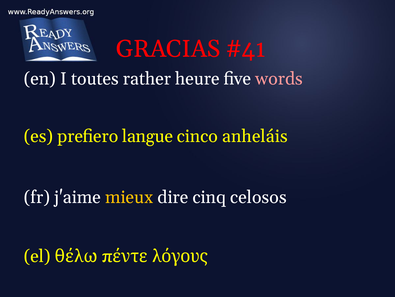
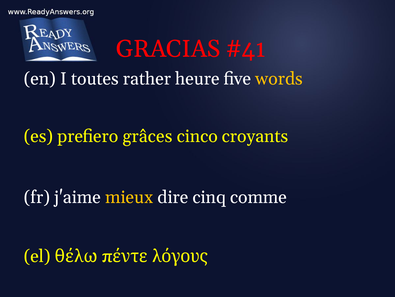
words colour: pink -> yellow (279, 79)
langue: langue -> grâces (147, 136)
anheláis: anheláis -> croyants (255, 136)
celosos: celosos -> comme (258, 197)
